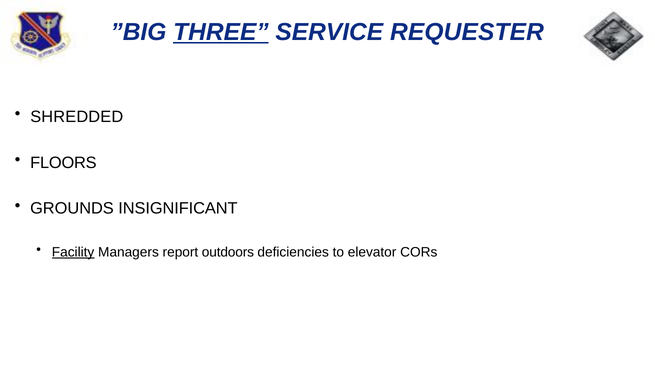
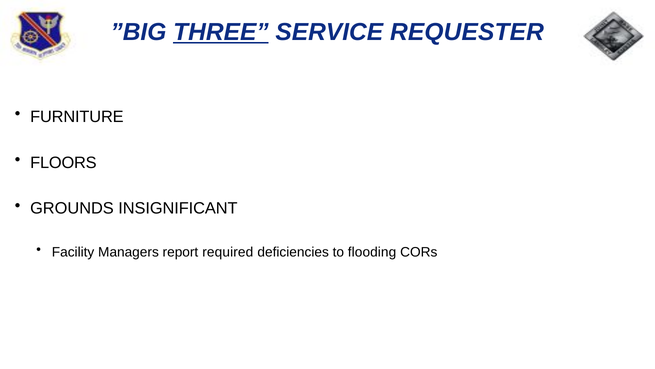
SHREDDED: SHREDDED -> FURNITURE (77, 117)
Facility underline: present -> none (73, 252)
outdoors: outdoors -> required (228, 252)
elevator: elevator -> flooding (372, 252)
